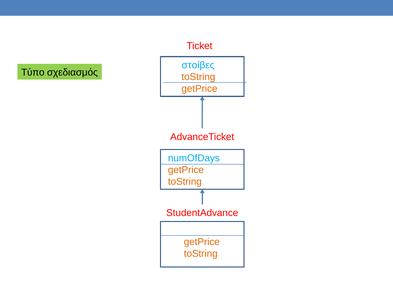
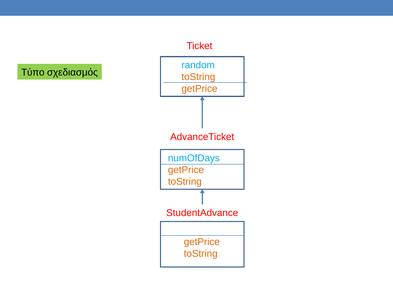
στοίβες: στοίβες -> random (198, 65)
